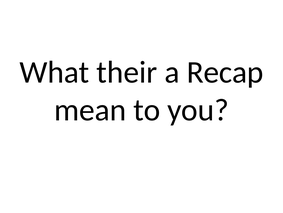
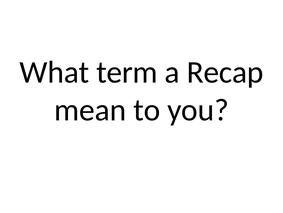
their: their -> term (127, 72)
